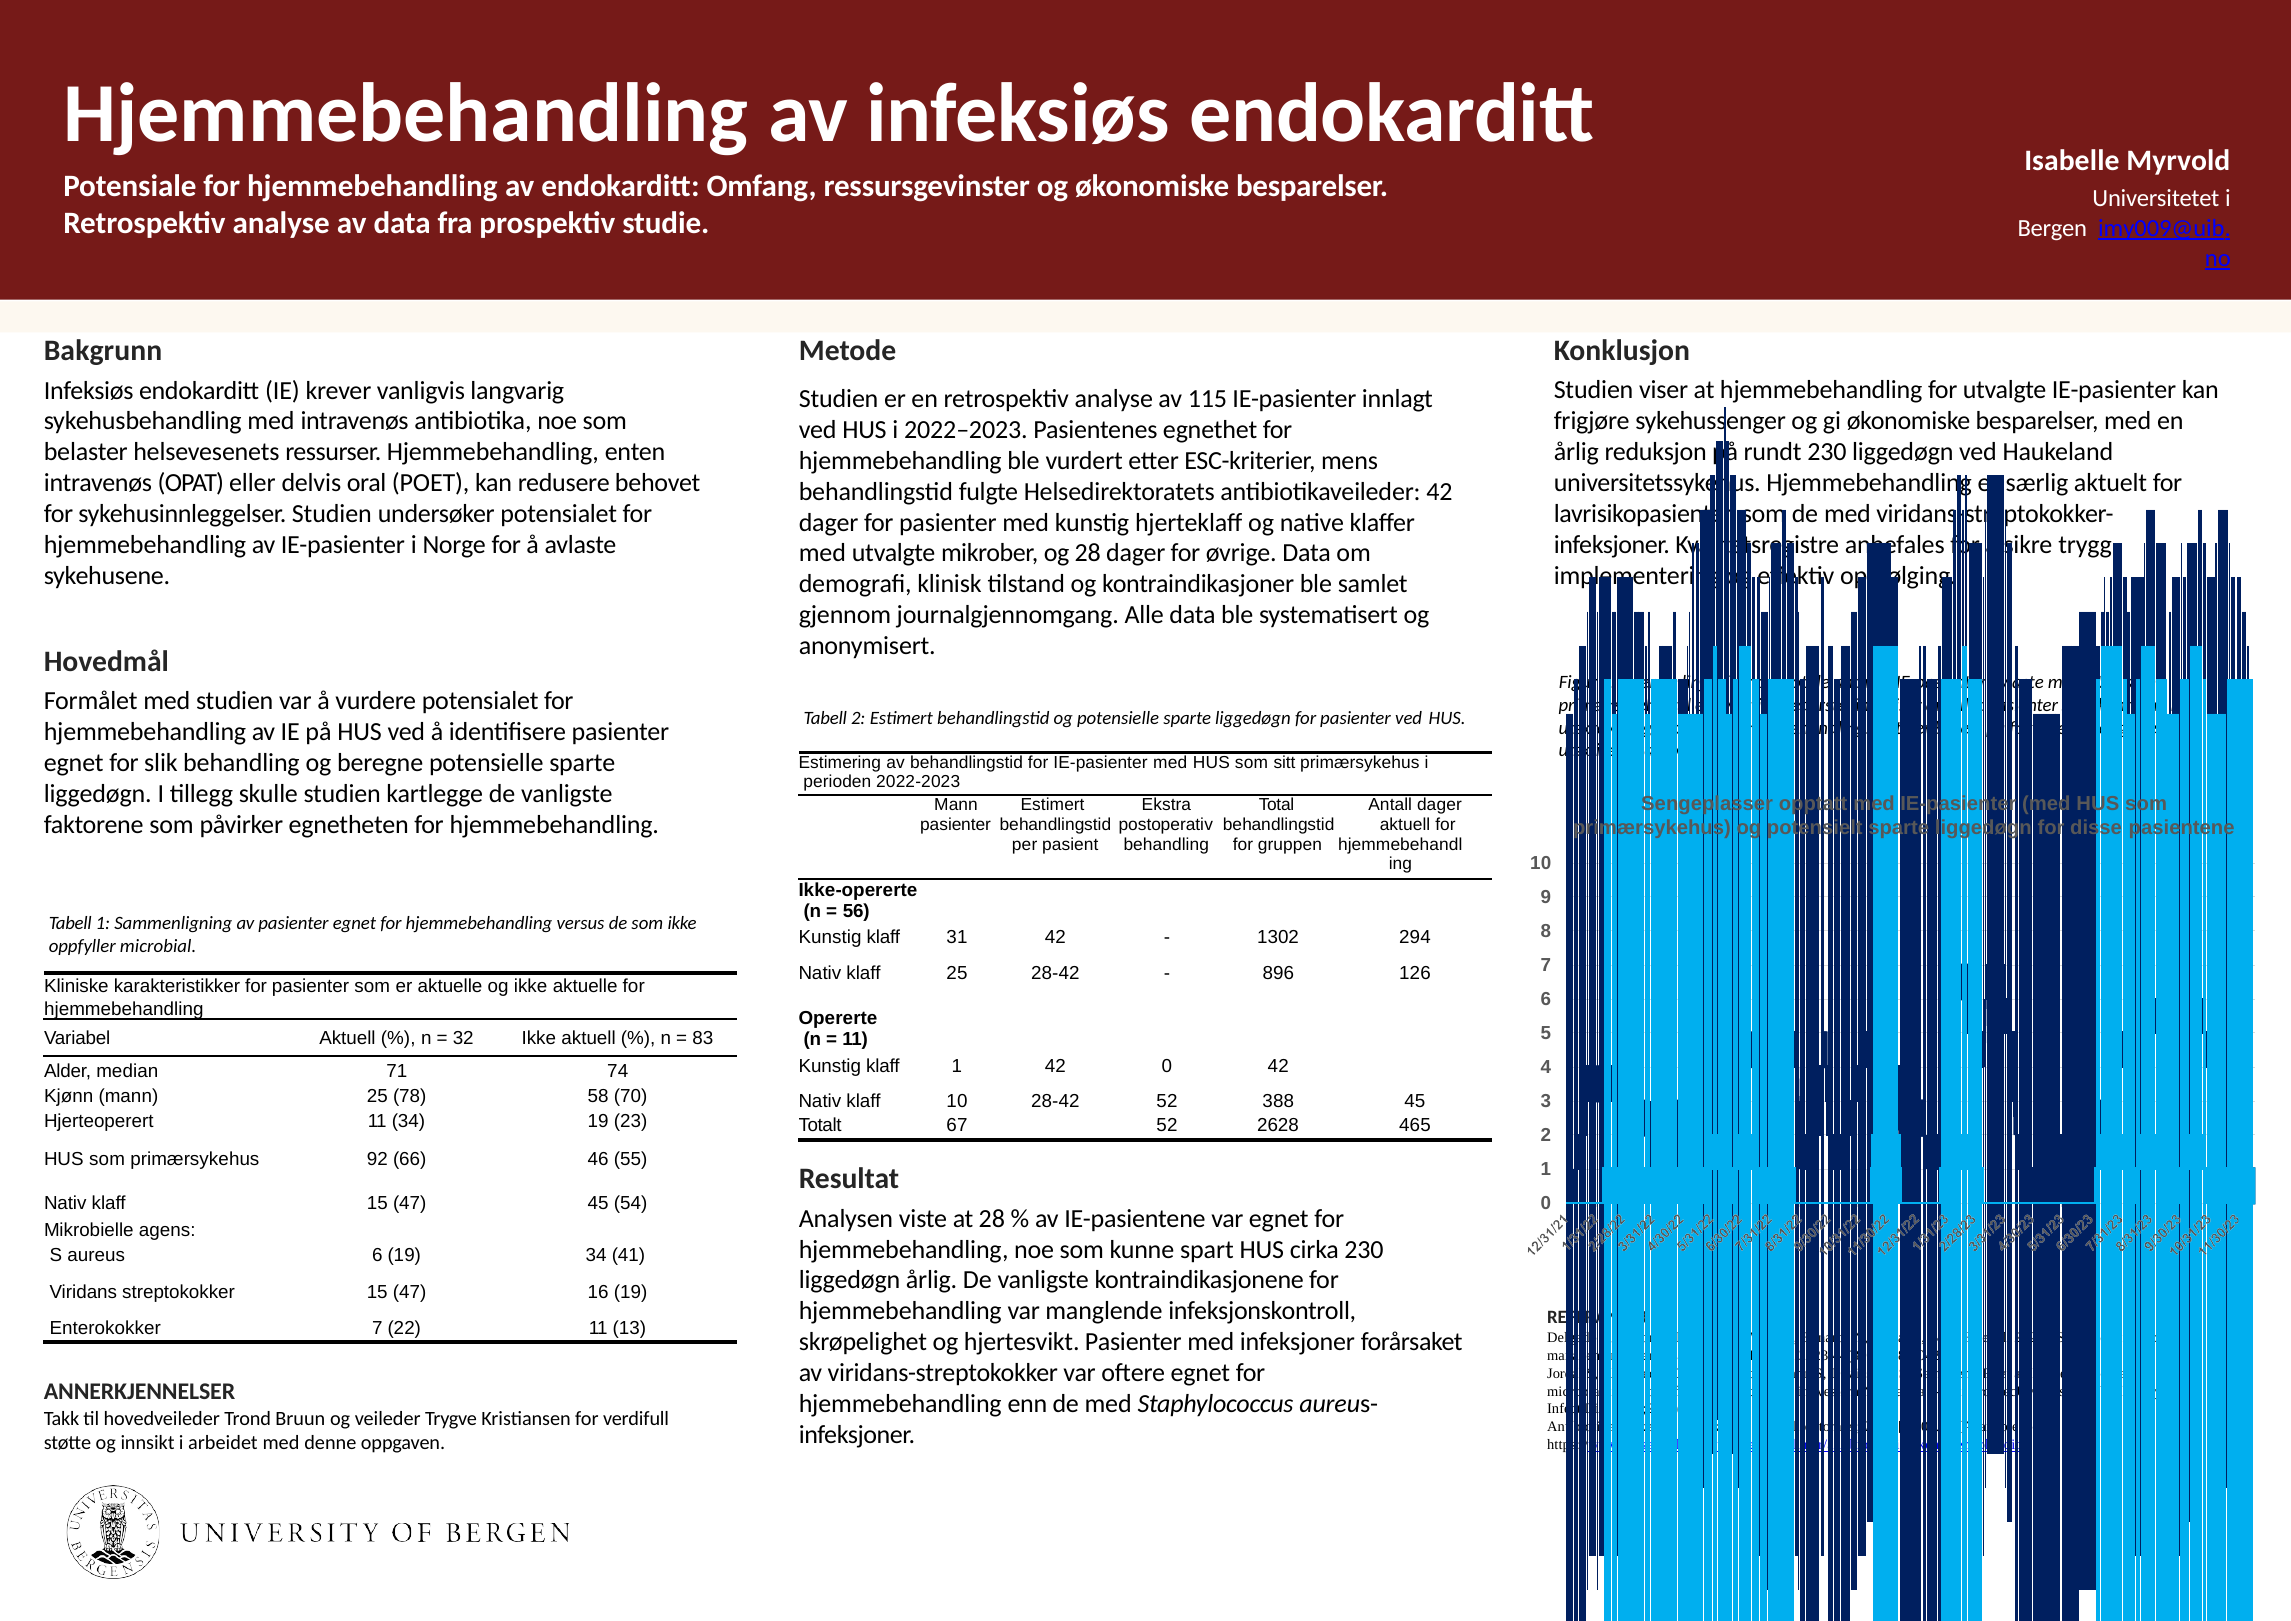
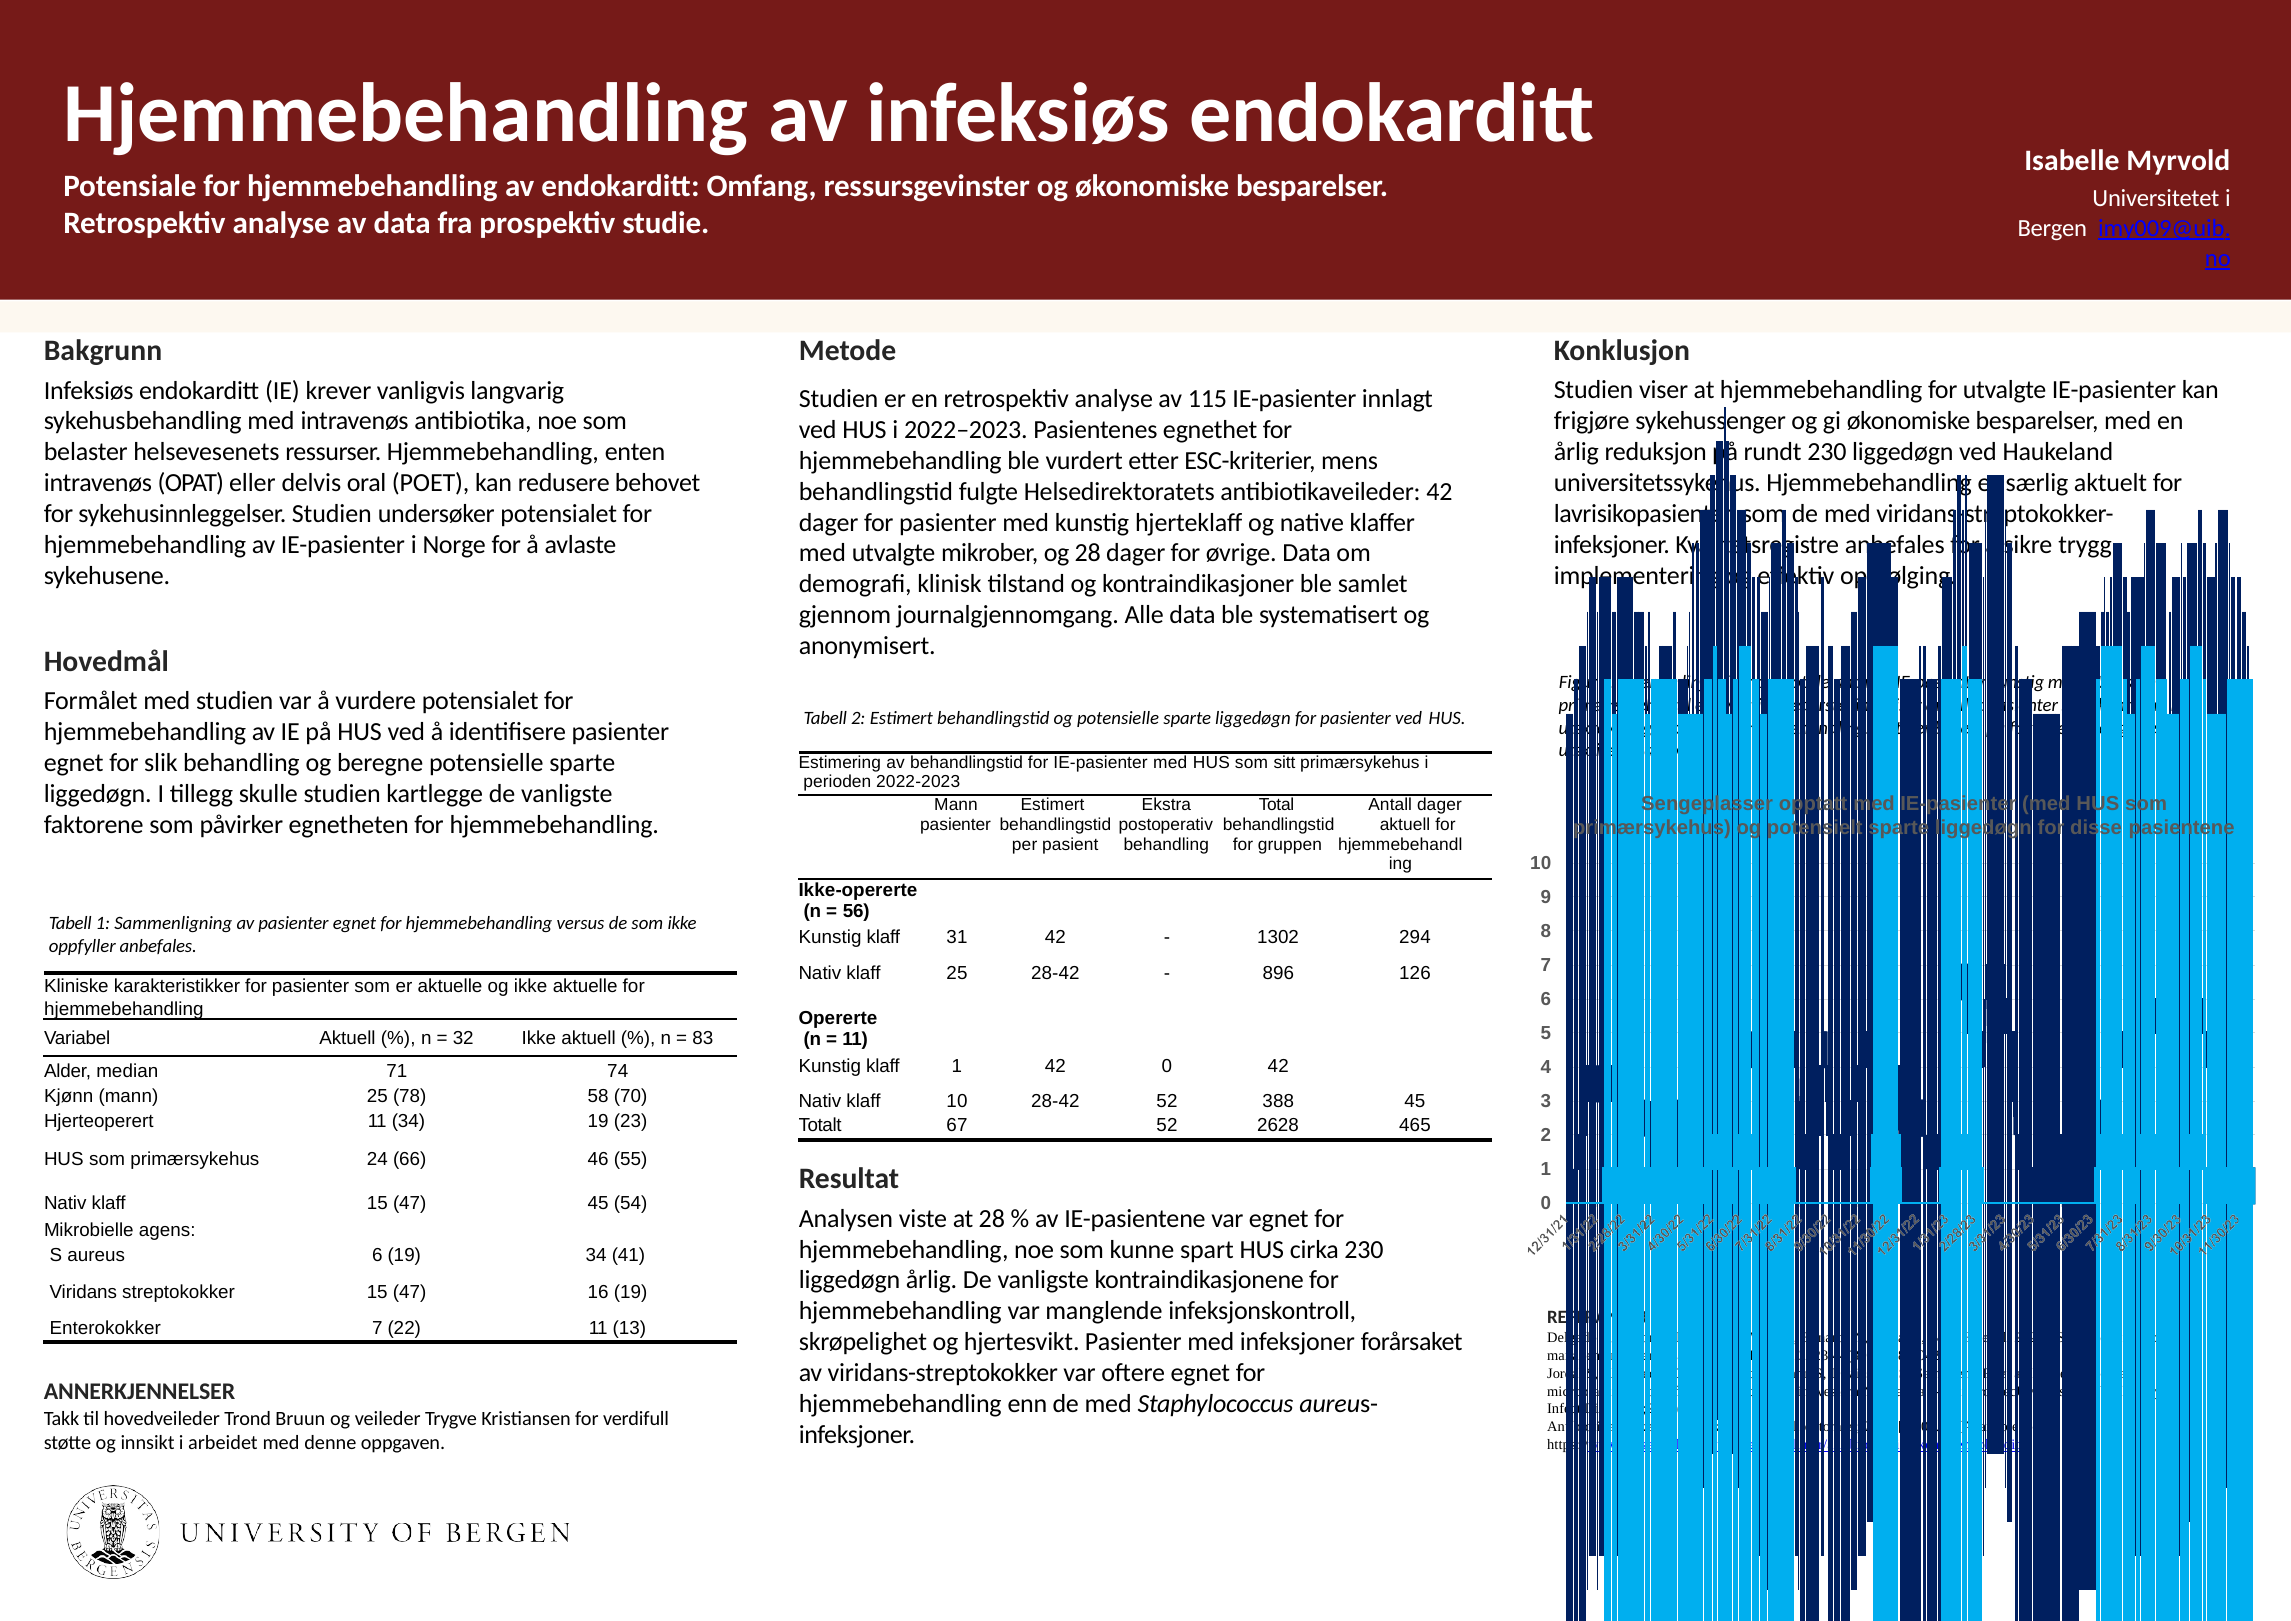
IE-pasienter avlaste: avlaste -> kunstig (2017, 682)
oppfyller microbial: microbial -> anbefales (158, 946)
92: 92 -> 24 (377, 1160)
